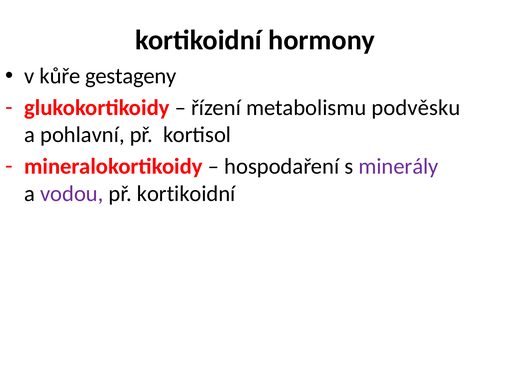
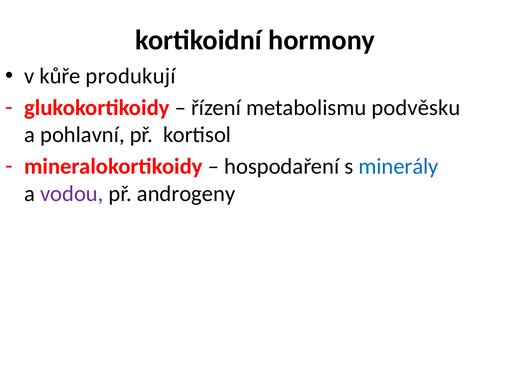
gestageny: gestageny -> produkují (131, 76)
minerály colour: purple -> blue (398, 167)
př kortikoidní: kortikoidní -> androgeny (186, 194)
